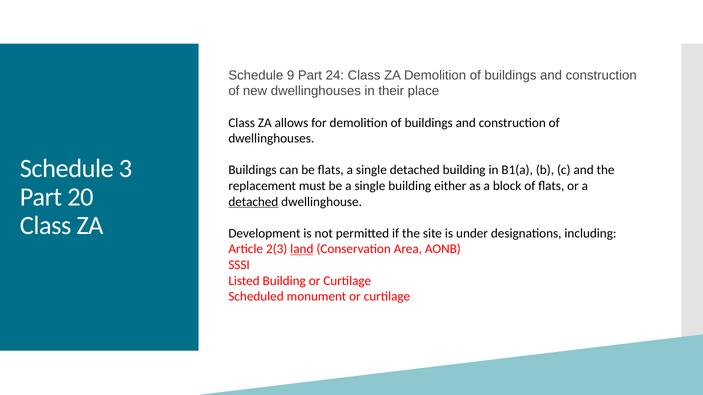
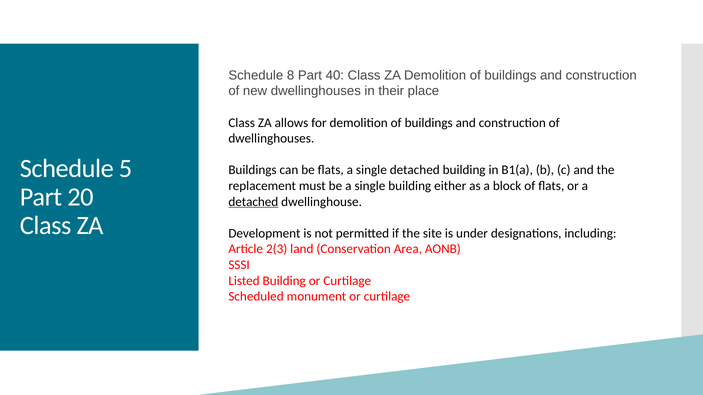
9: 9 -> 8 (291, 75)
24: 24 -> 40 (335, 75)
3: 3 -> 5 (126, 169)
land underline: present -> none (302, 249)
